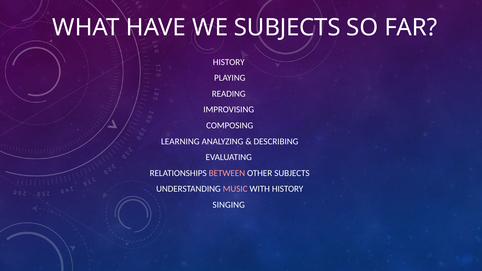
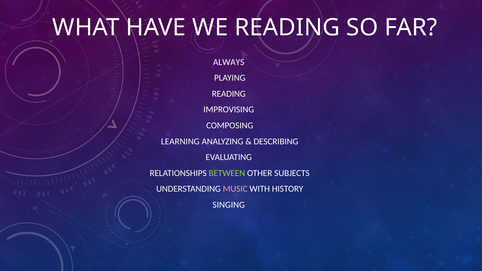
WE SUBJECTS: SUBJECTS -> READING (287, 28)
HISTORY: HISTORY -> ALWAYS (229, 62)
BETWEEN colour: pink -> light green (227, 173)
